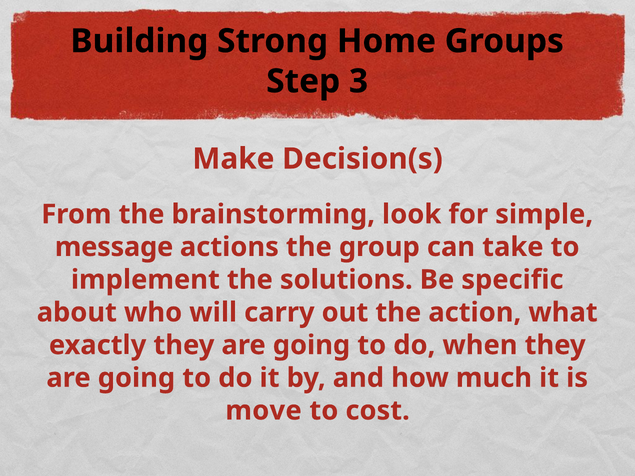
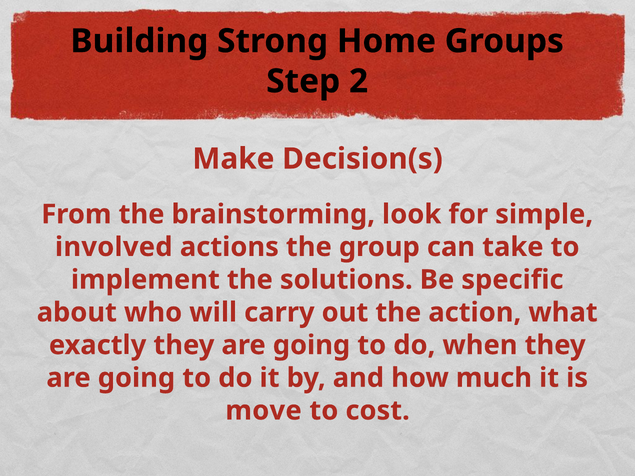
3: 3 -> 2 (359, 81)
message: message -> involved (114, 247)
